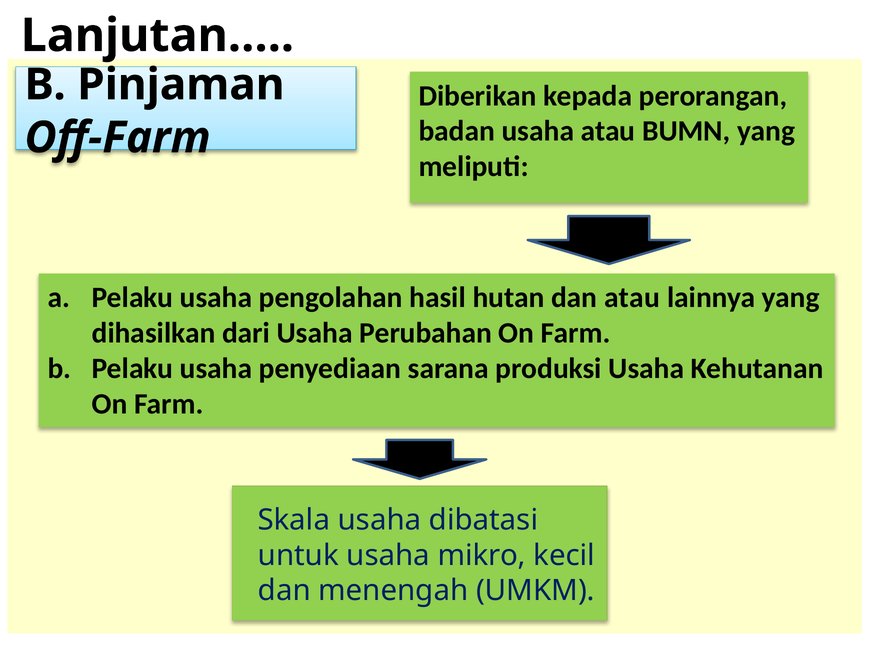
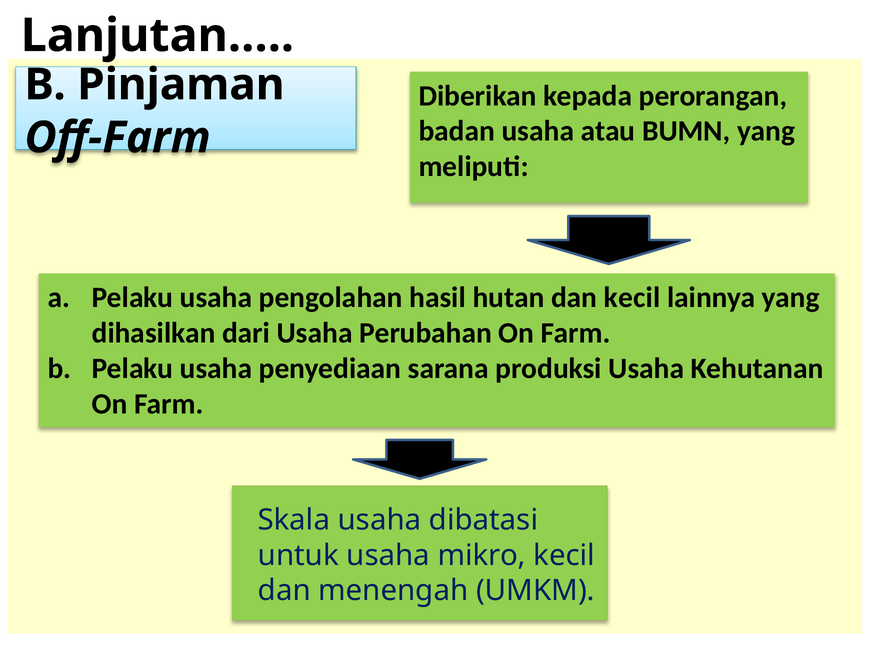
dan atau: atau -> kecil (632, 298)
